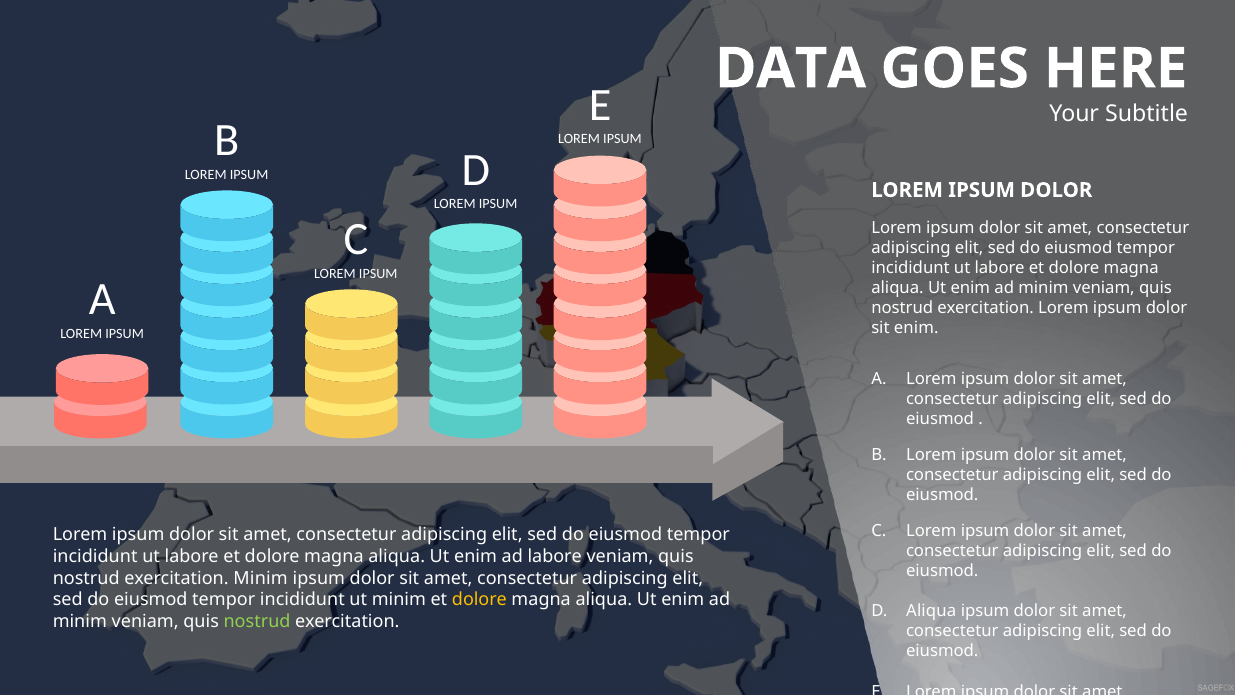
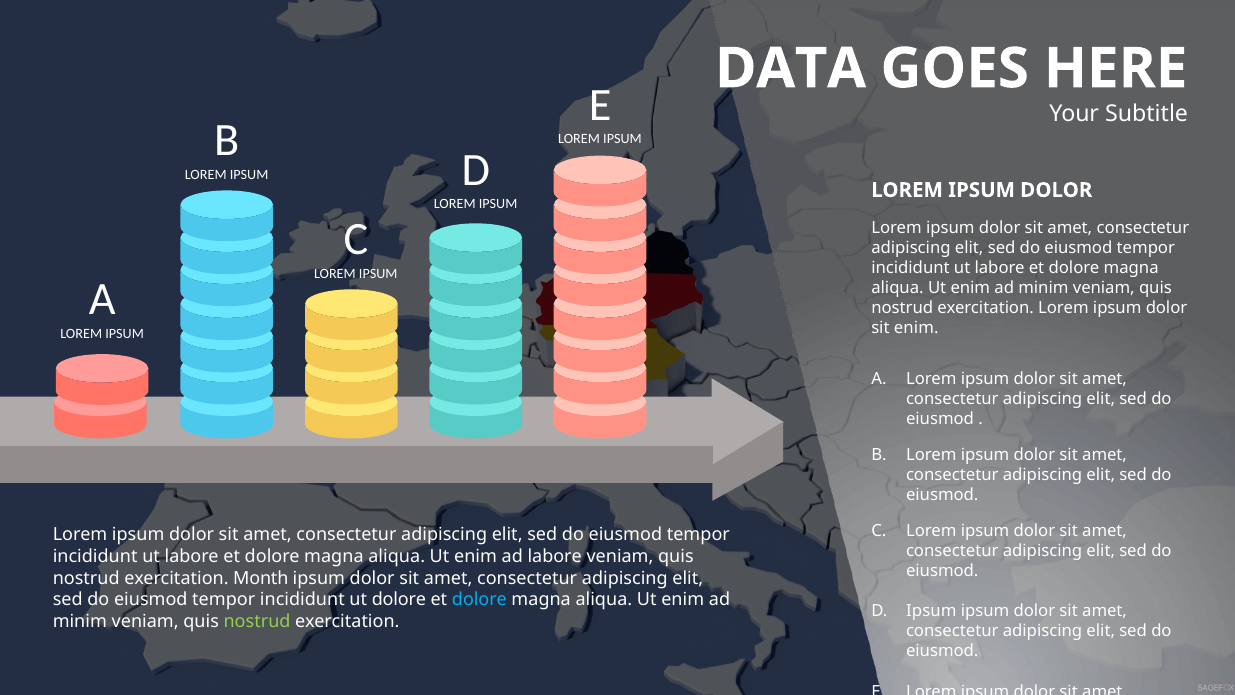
exercitation Minim: Minim -> Month (261, 578)
ut minim: minim -> dolore (399, 600)
dolore colour: yellow -> light blue (479, 600)
D Aliqua: Aliqua -> Ipsum (931, 611)
